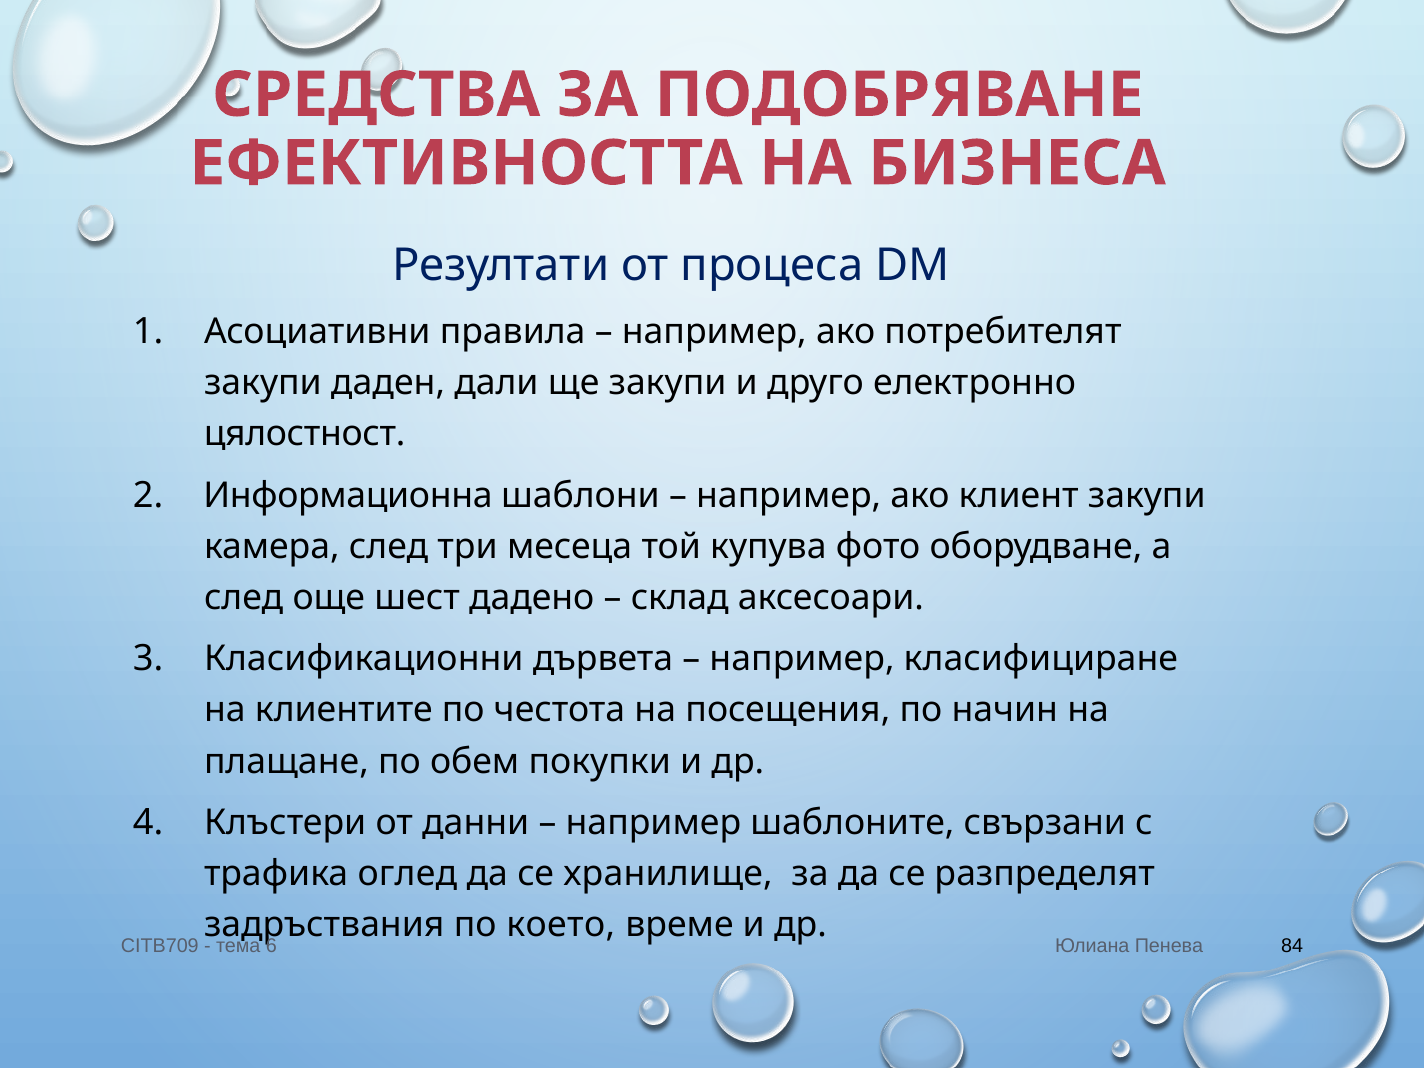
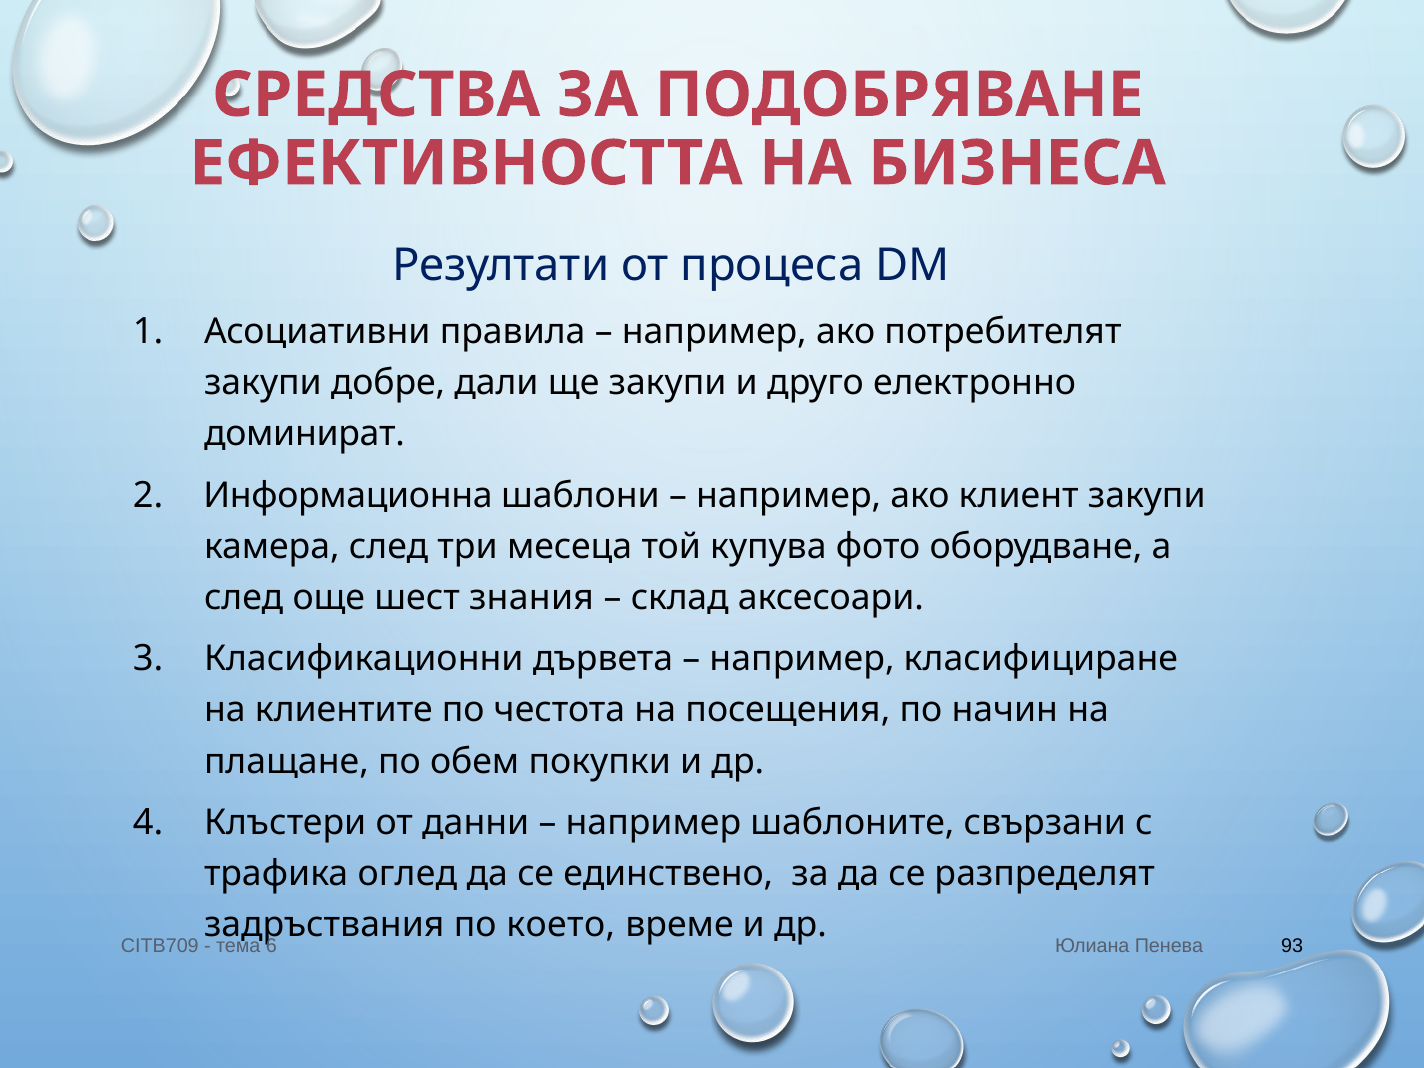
даден: даден -> добре (388, 383)
цялостност: цялостност -> доминират (305, 434)
дадено: дадено -> знания (532, 598)
хранилище: хранилище -> единствено (668, 874)
84: 84 -> 93 (1292, 946)
